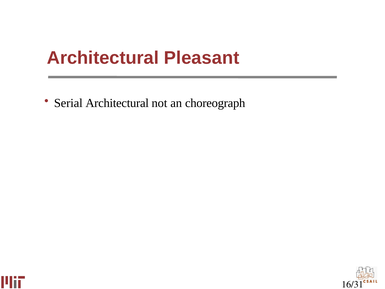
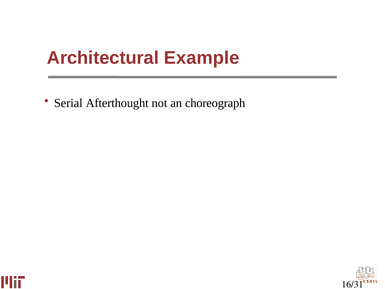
Pleasant: Pleasant -> Example (202, 58)
Serial Architectural: Architectural -> Afterthought (117, 103)
